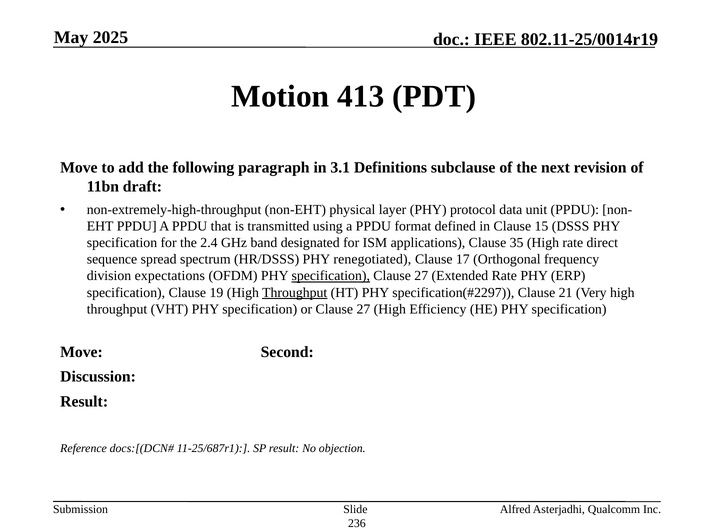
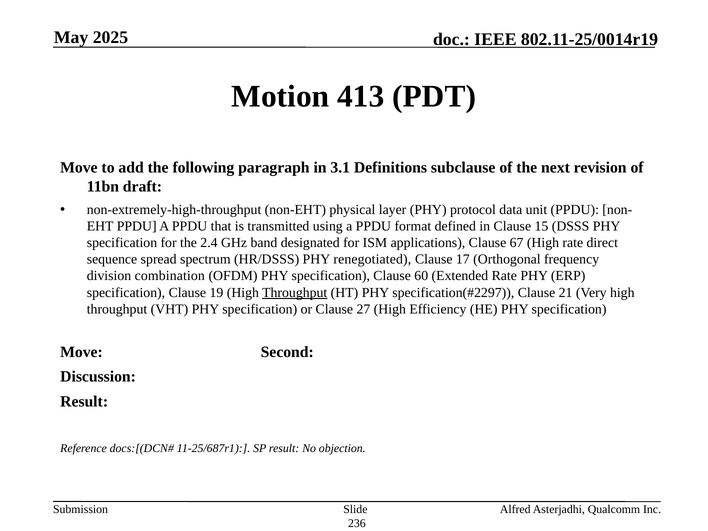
35: 35 -> 67 (517, 243)
expectations: expectations -> combination (170, 276)
specification underline: present -> none (331, 276)
27: 27 -> 60 (421, 276)
